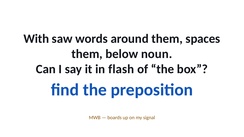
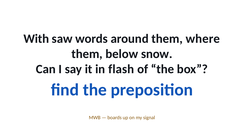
spaces: spaces -> where (203, 39)
noun: noun -> snow (157, 54)
